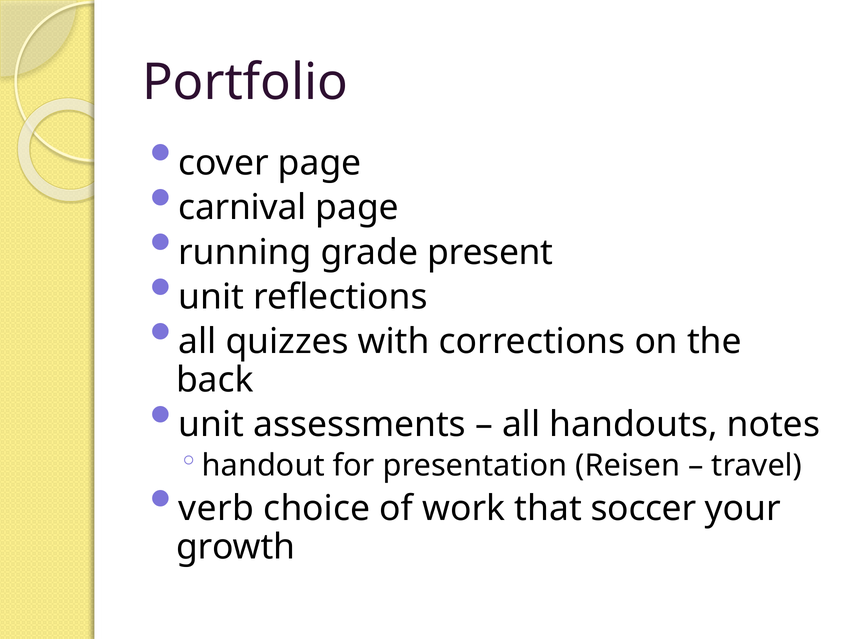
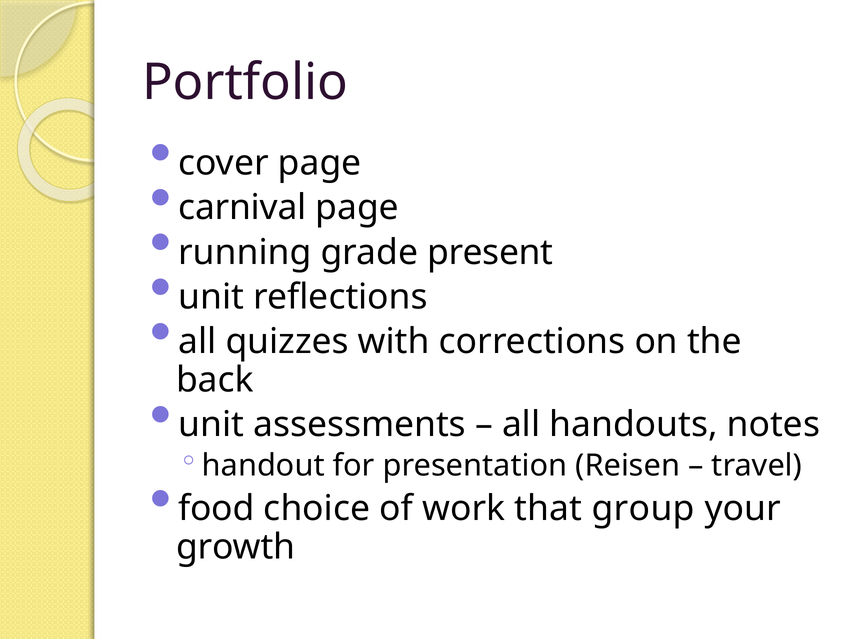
verb: verb -> food (216, 509)
soccer: soccer -> group (643, 509)
